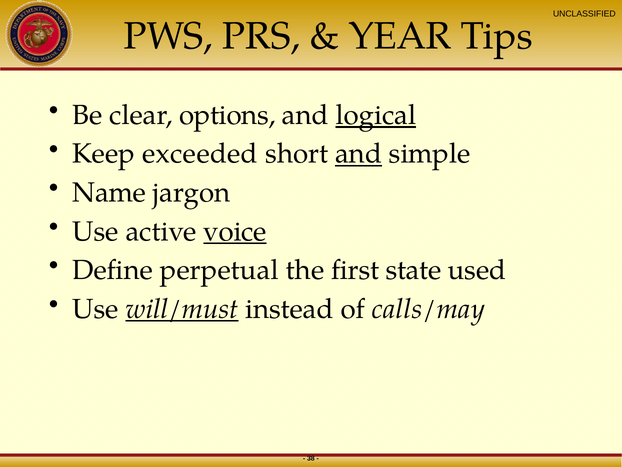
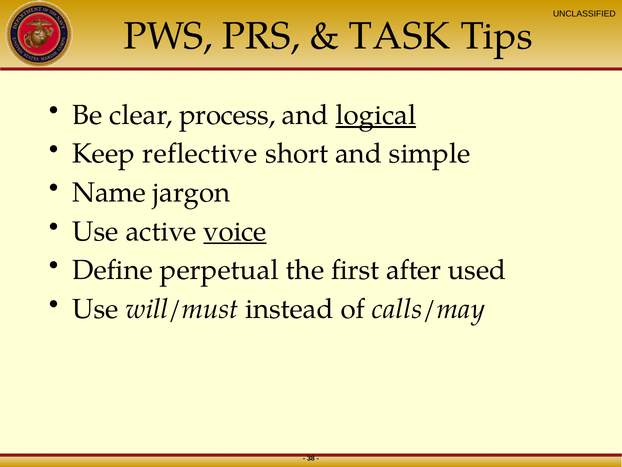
YEAR: YEAR -> TASK (400, 36)
options: options -> process (227, 115)
exceeded: exceeded -> reflective (200, 154)
and underline: present -> none (359, 154)
state: state -> after (414, 270)
will/must underline: present -> none (182, 309)
